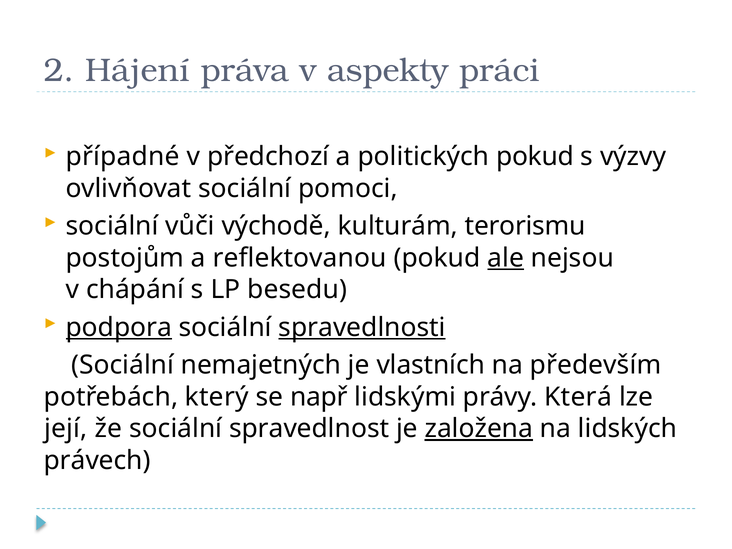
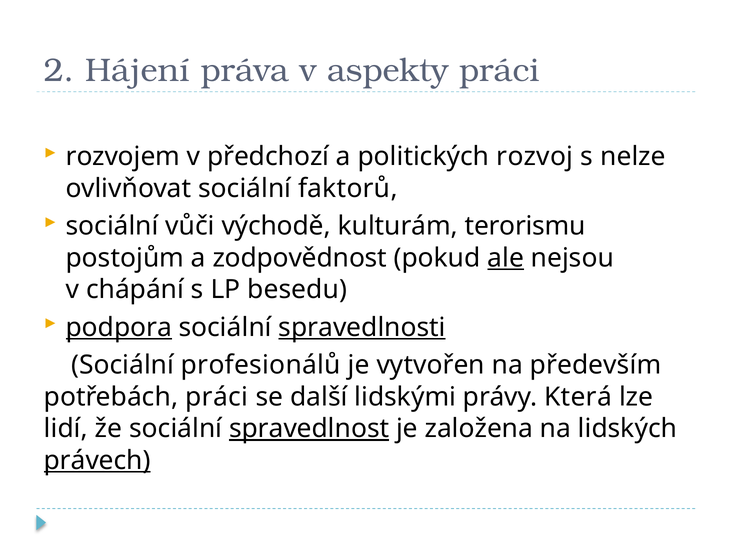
případné: případné -> rozvojem (123, 157)
politických pokud: pokud -> rozvoj (535, 157)
výzvy: výzvy -> nelze (633, 157)
pomoci: pomoci -> faktorů (348, 188)
reflektovanou: reflektovanou -> zodpovědnost (300, 258)
nemajetných: nemajetných -> profesionálů (261, 365)
vlastních: vlastních -> vytvořen (431, 365)
potřebách který: který -> práci (217, 397)
např: např -> další (319, 397)
její: její -> lidí (66, 429)
spravedlnost underline: none -> present (309, 429)
založena underline: present -> none (479, 429)
právech underline: none -> present (97, 460)
